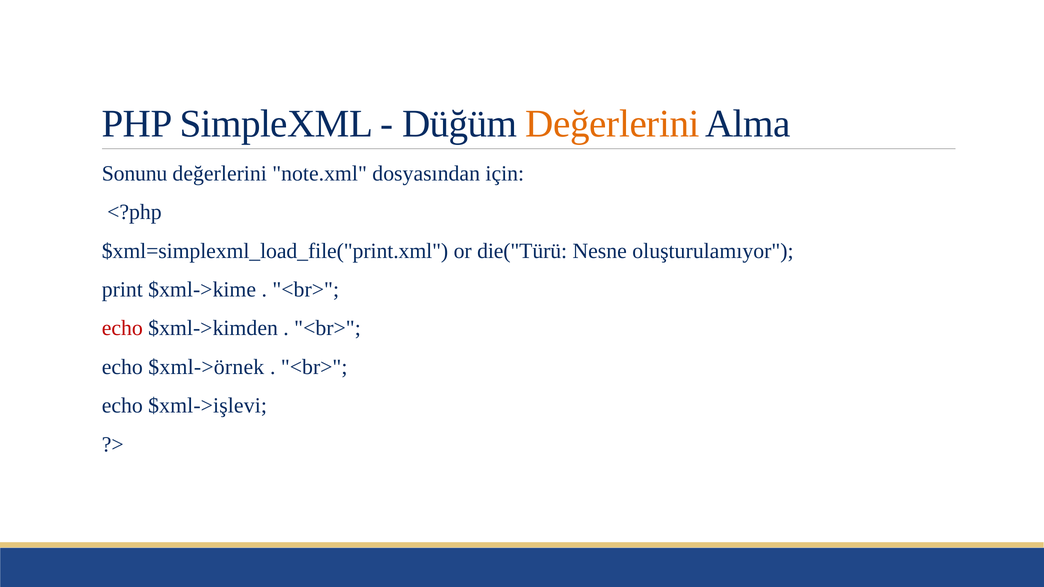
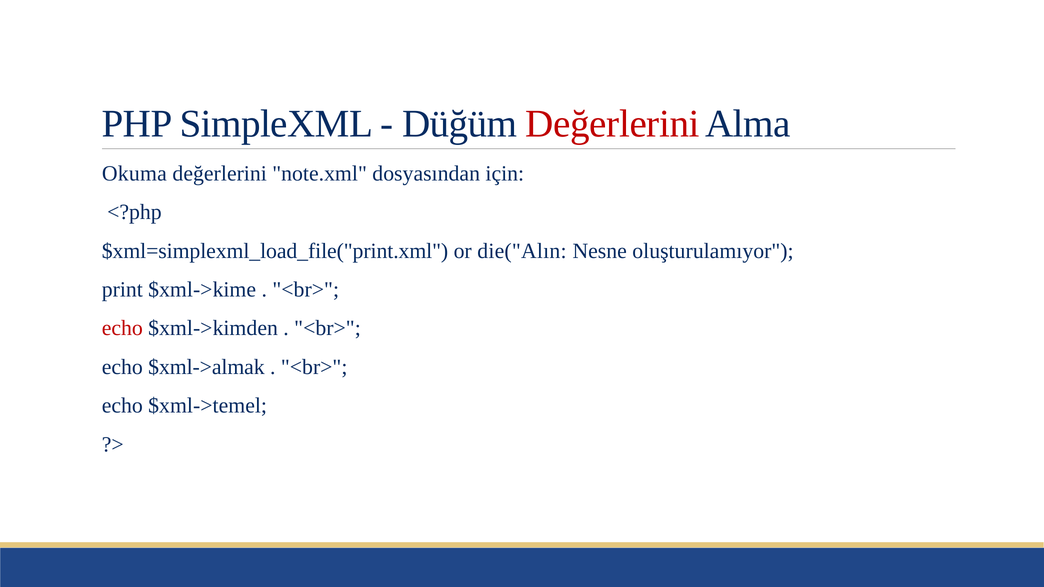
Değerlerini colour: orange -> red (613, 124)
Sonunu: Sonunu -> Okuma (134, 174)
die("Türü: die("Türü -> die("Alın (522, 251)
$xml->örnek: $xml->örnek -> $xml->almak (206, 367)
$xml->işlevi: $xml->işlevi -> $xml->temel (208, 406)
